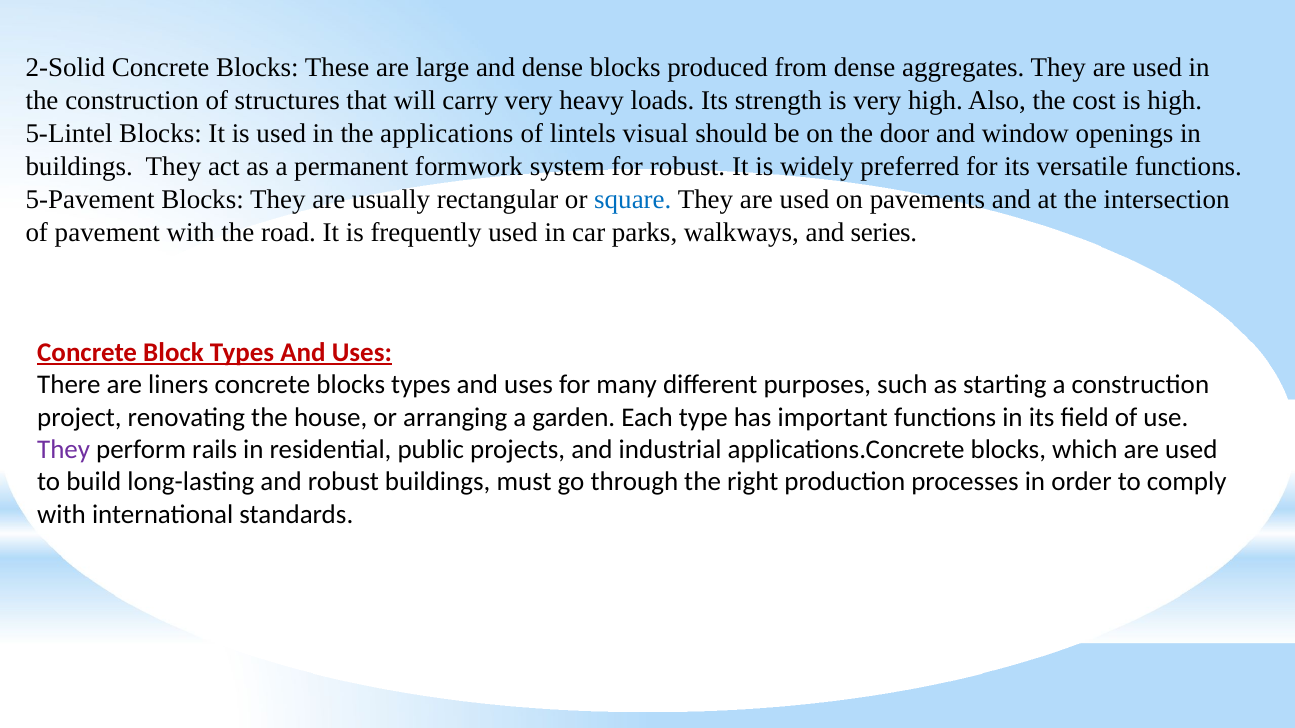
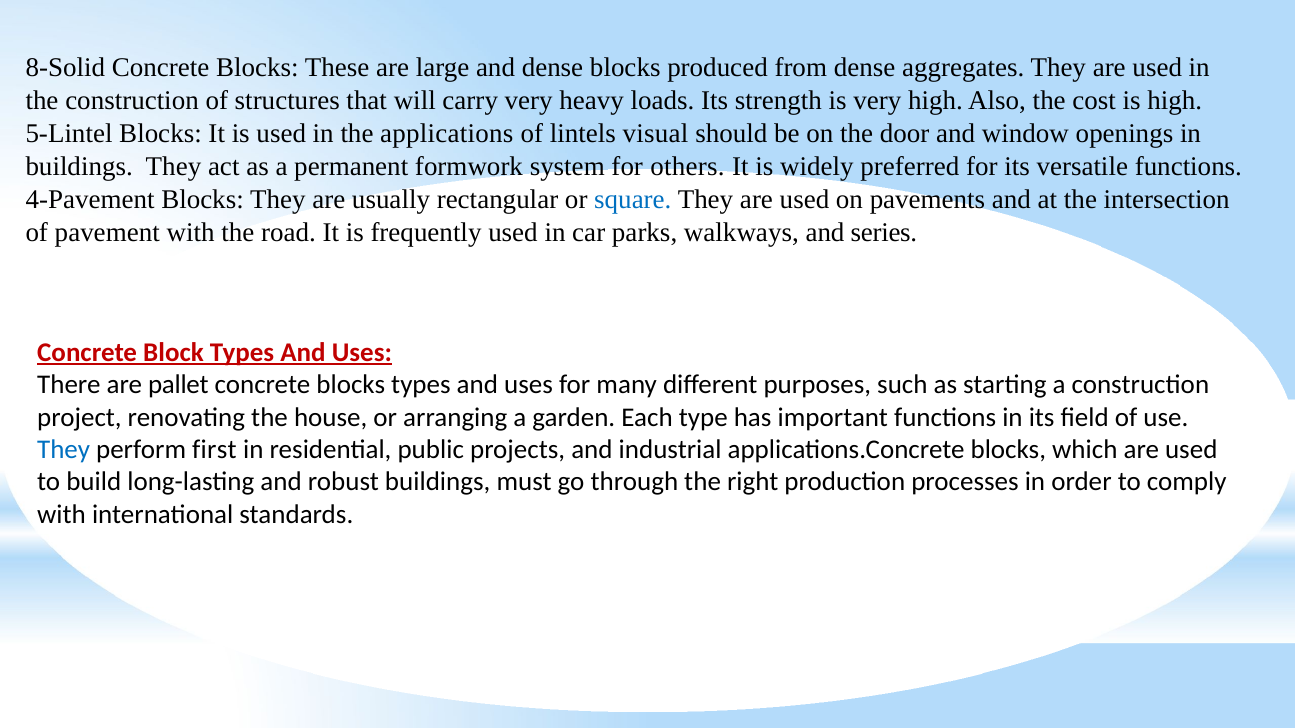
2-Solid: 2-Solid -> 8-Solid (65, 68)
for robust: robust -> others (687, 166)
5-Pavement: 5-Pavement -> 4-Pavement (90, 200)
liners: liners -> pallet (178, 385)
They colour: purple -> blue (64, 450)
rails: rails -> first (214, 450)
